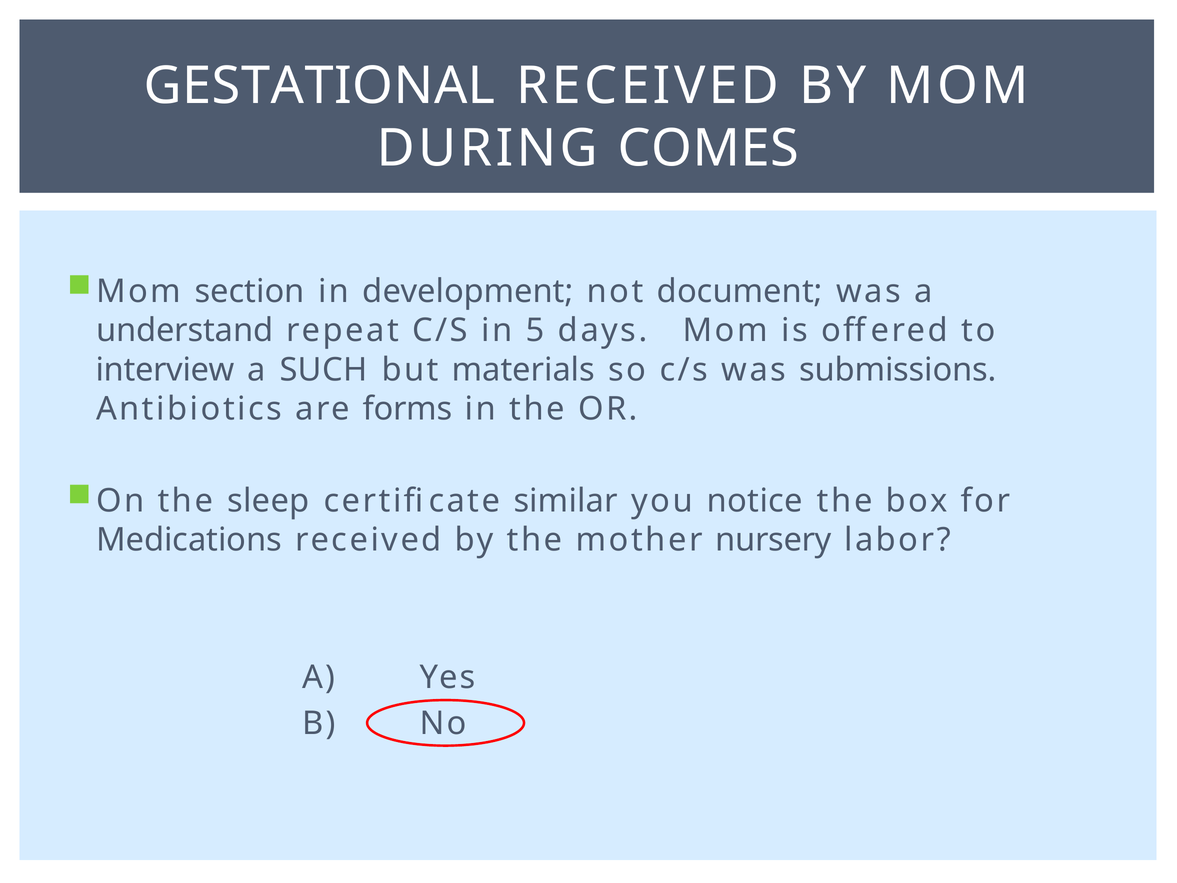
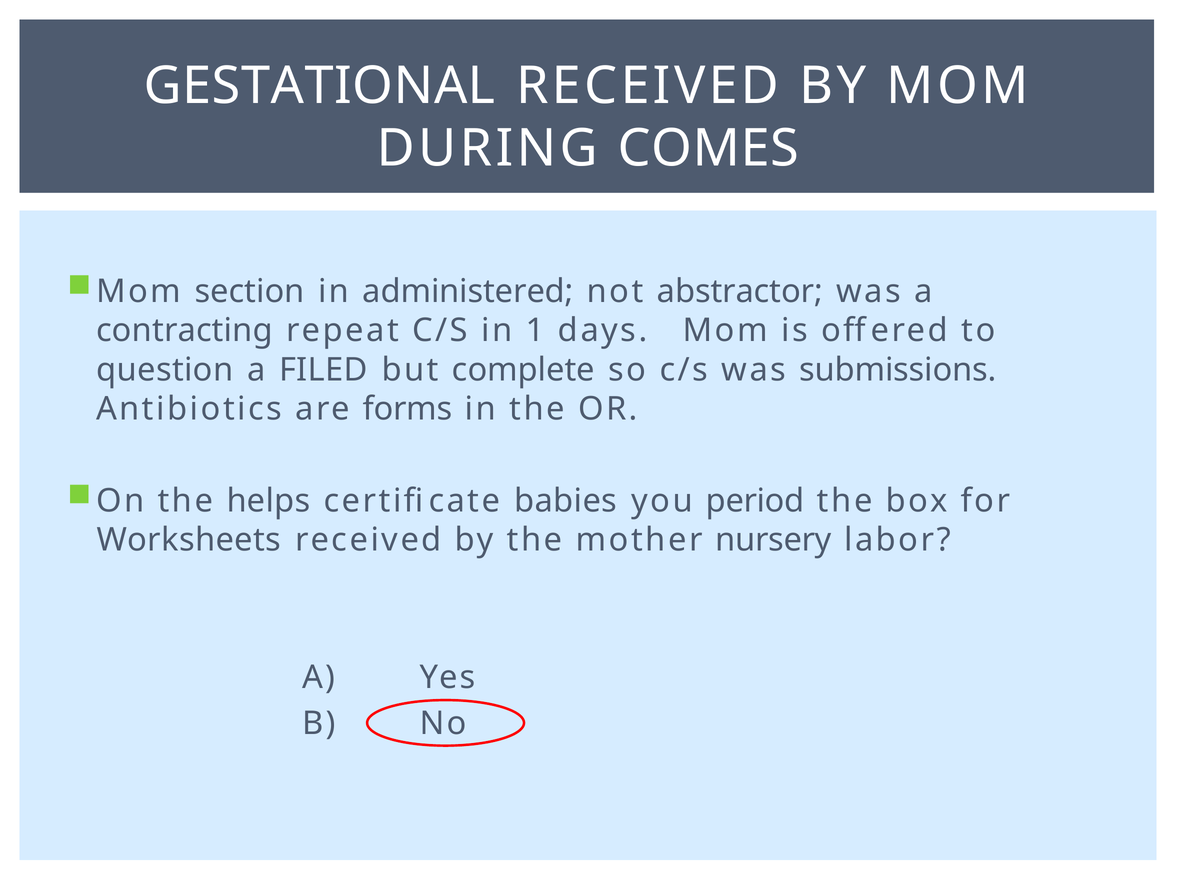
development: development -> administered (468, 291)
document: document -> abstractor (740, 291)
understand: understand -> contracting (184, 331)
5: 5 -> 1 (535, 331)
interview: interview -> question (165, 370)
SUCH: SUCH -> FILED (323, 370)
materials: materials -> complete (523, 370)
sleep: sleep -> helps (268, 501)
similar: similar -> babies (566, 501)
notice: notice -> period (755, 501)
Medications: Medications -> Worksheets (189, 540)
